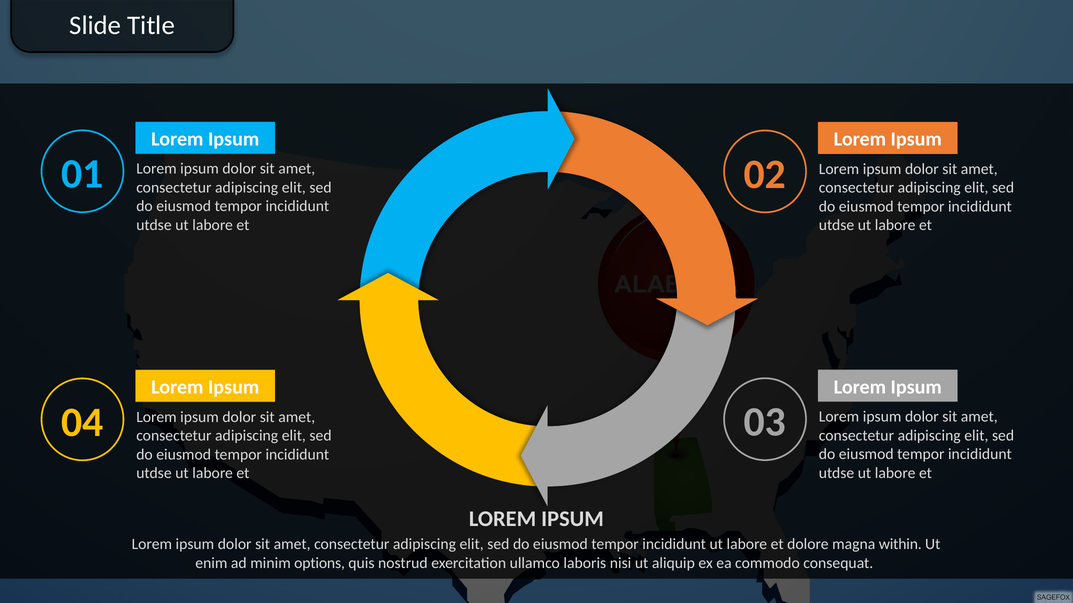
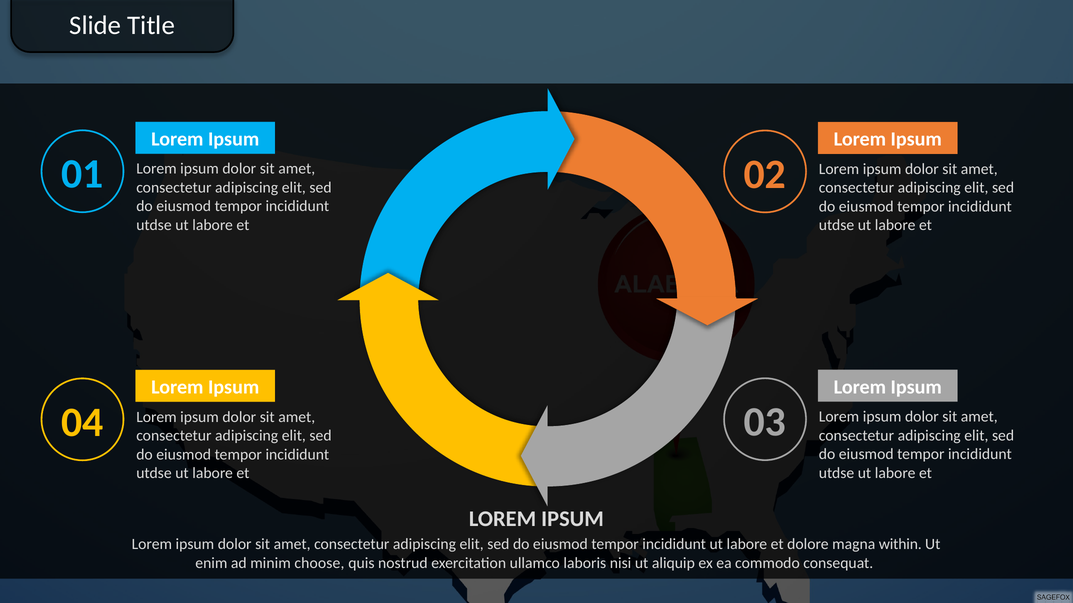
options: options -> choose (319, 563)
